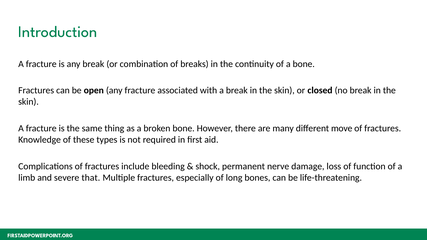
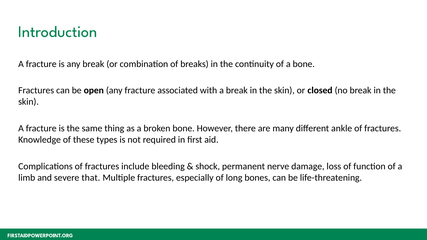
move: move -> ankle (342, 129)
